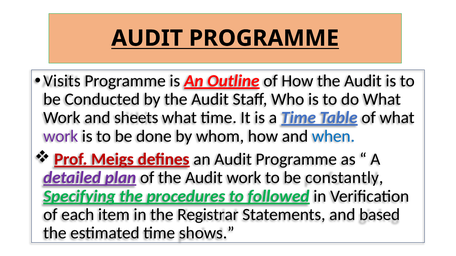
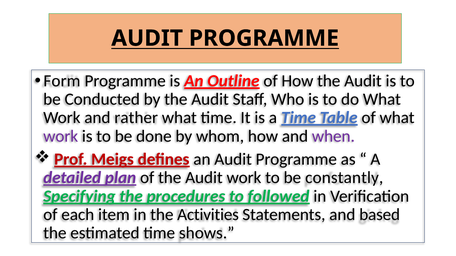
Visits: Visits -> Form (62, 81)
sheets: sheets -> rather (136, 118)
when colour: blue -> purple (333, 136)
Registrar: Registrar -> Activities (208, 215)
